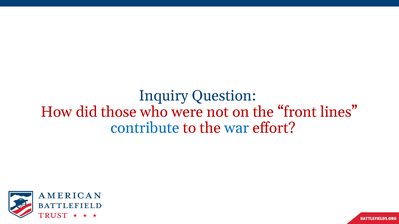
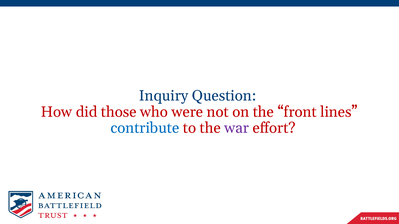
war colour: blue -> purple (237, 128)
